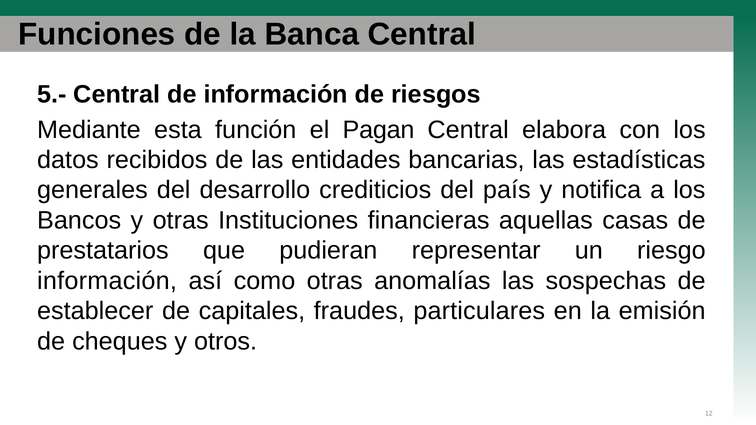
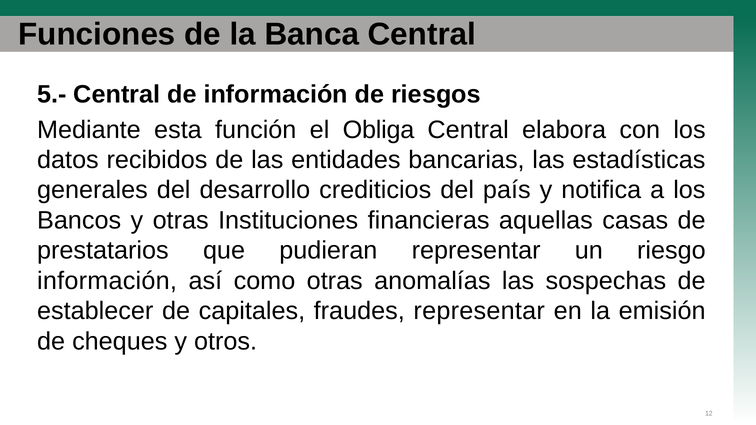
Pagan: Pagan -> Obliga (379, 130)
fraudes particulares: particulares -> representar (479, 311)
